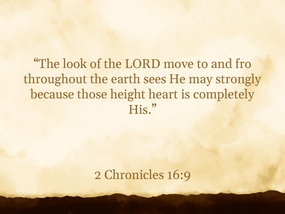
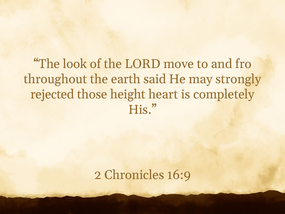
sees: sees -> said (155, 79)
because: because -> rejected (52, 94)
